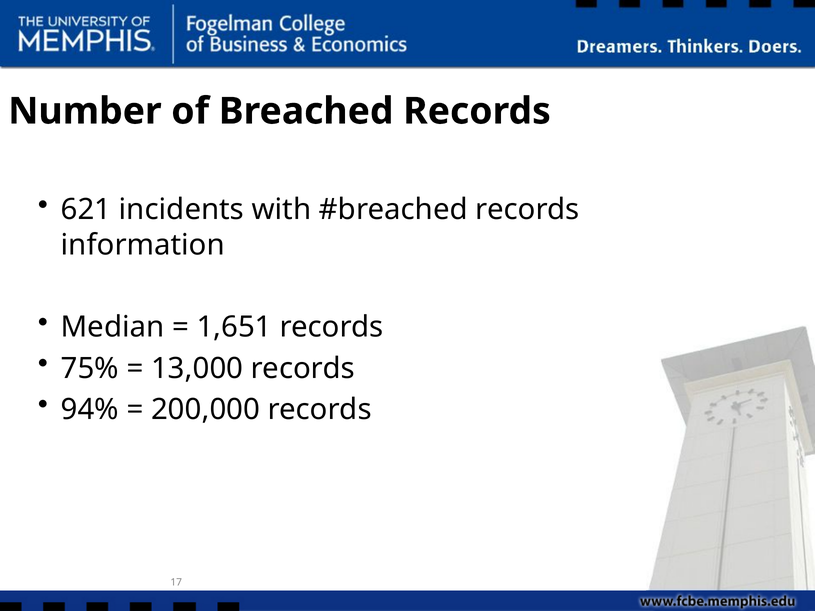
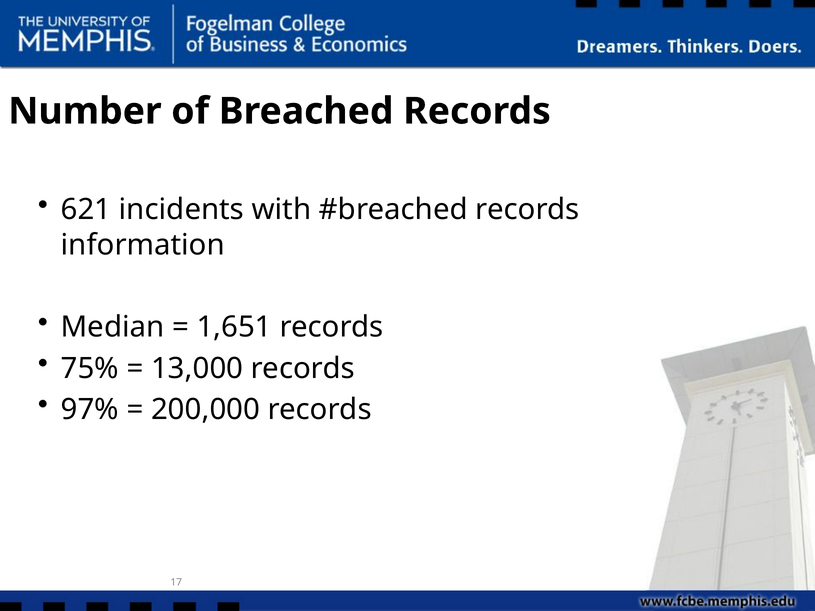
94%: 94% -> 97% (90, 410)
